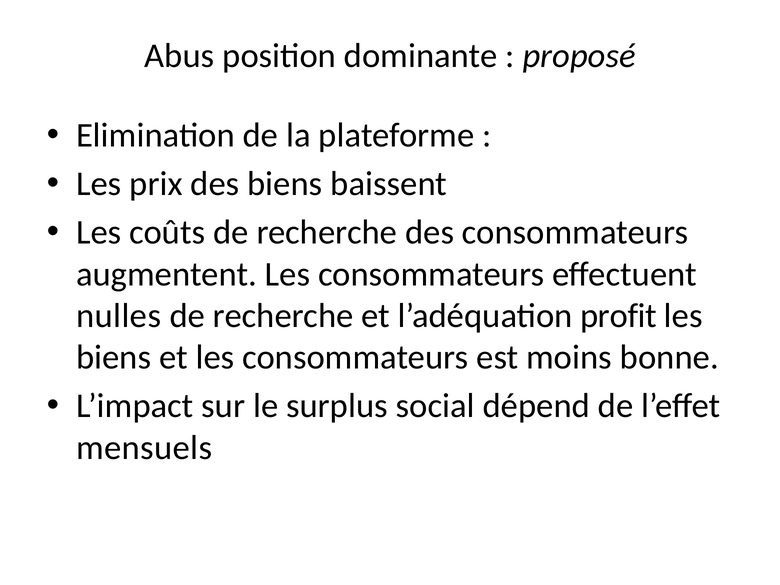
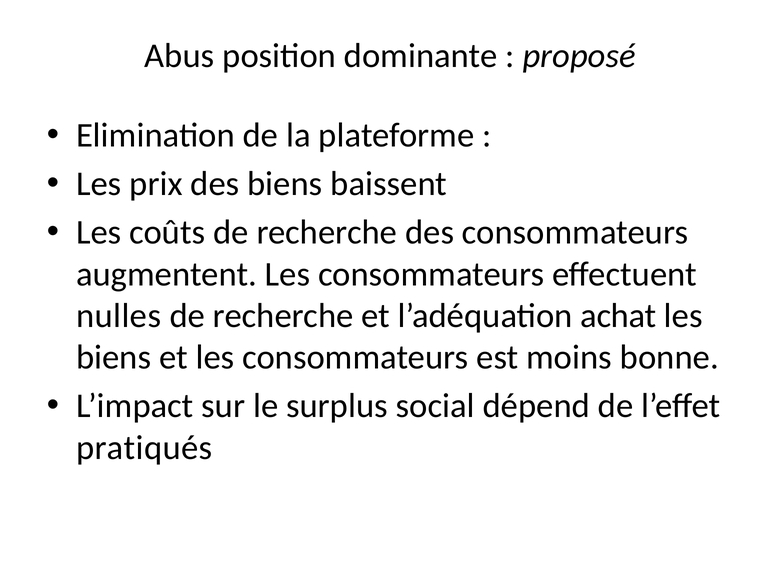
profit: profit -> achat (618, 316)
mensuels: mensuels -> pratiqués (144, 448)
